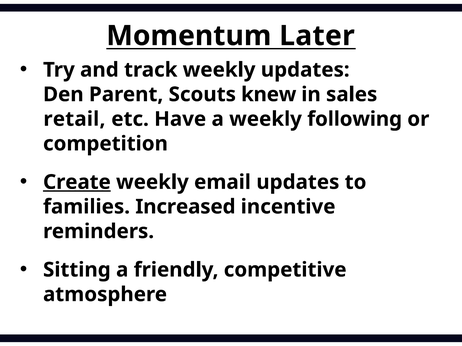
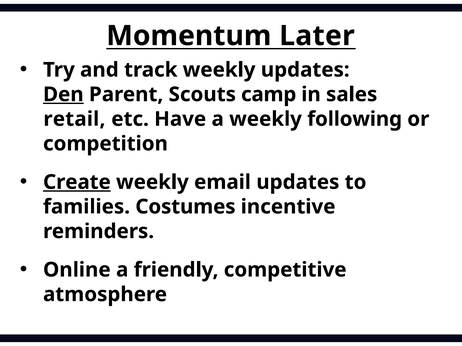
Den underline: none -> present (63, 95)
knew: knew -> camp (269, 95)
Increased: Increased -> Costumes (185, 207)
Sitting: Sitting -> Online (77, 270)
